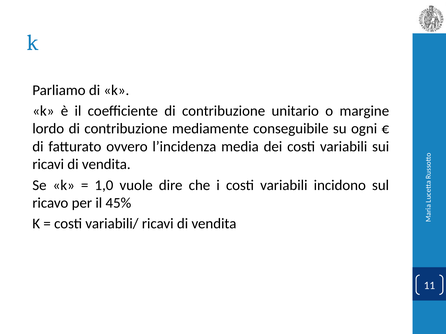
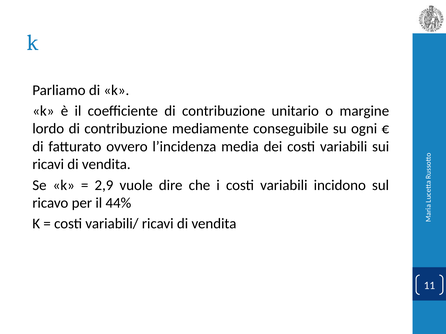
1,0: 1,0 -> 2,9 (104, 185)
45%: 45% -> 44% (118, 203)
